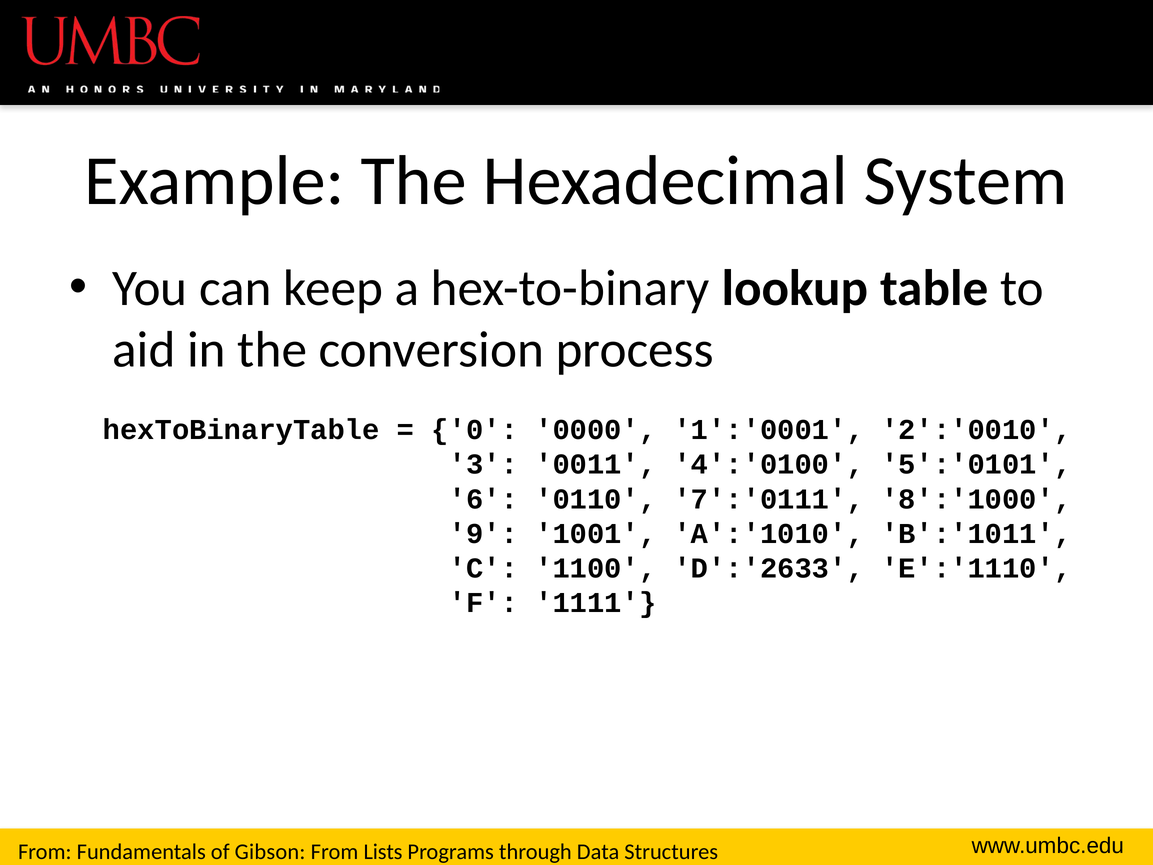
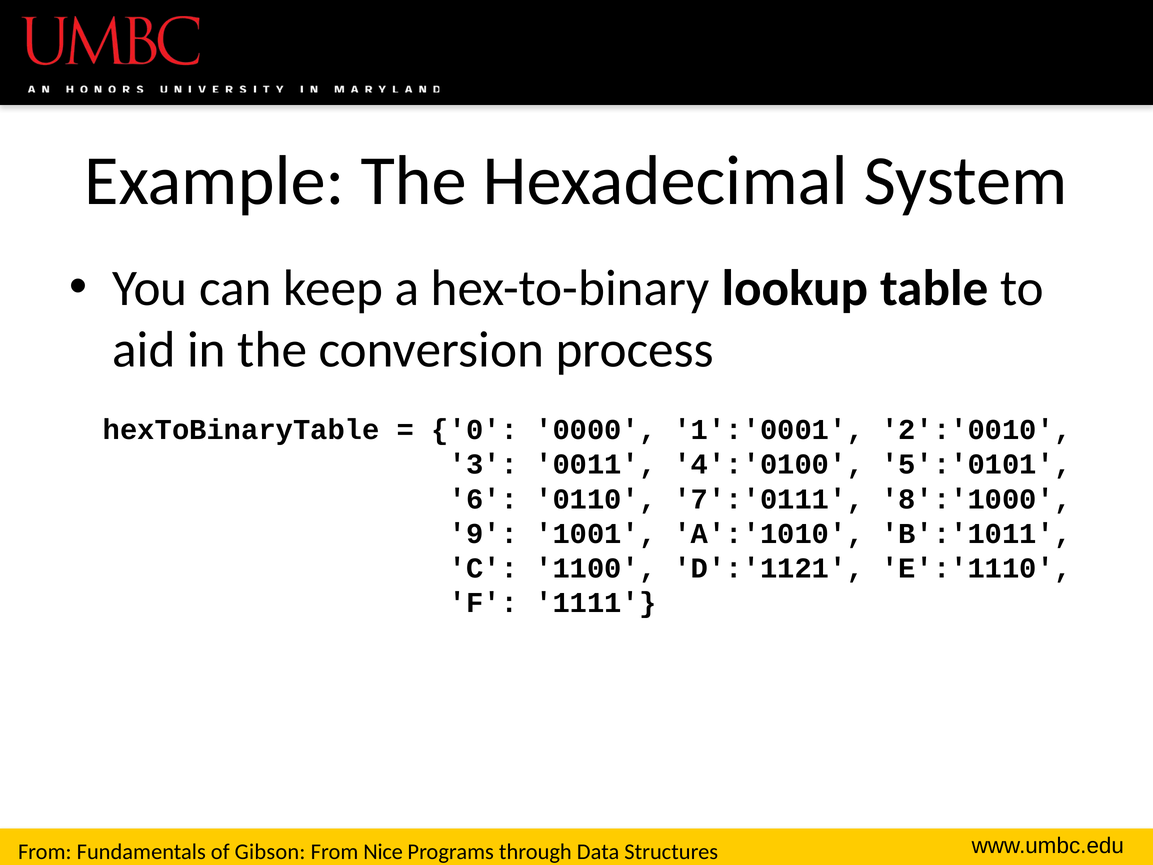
D':'2633: D':'2633 -> D':'1121 (769, 568)
Lists: Lists -> Nice (383, 852)
